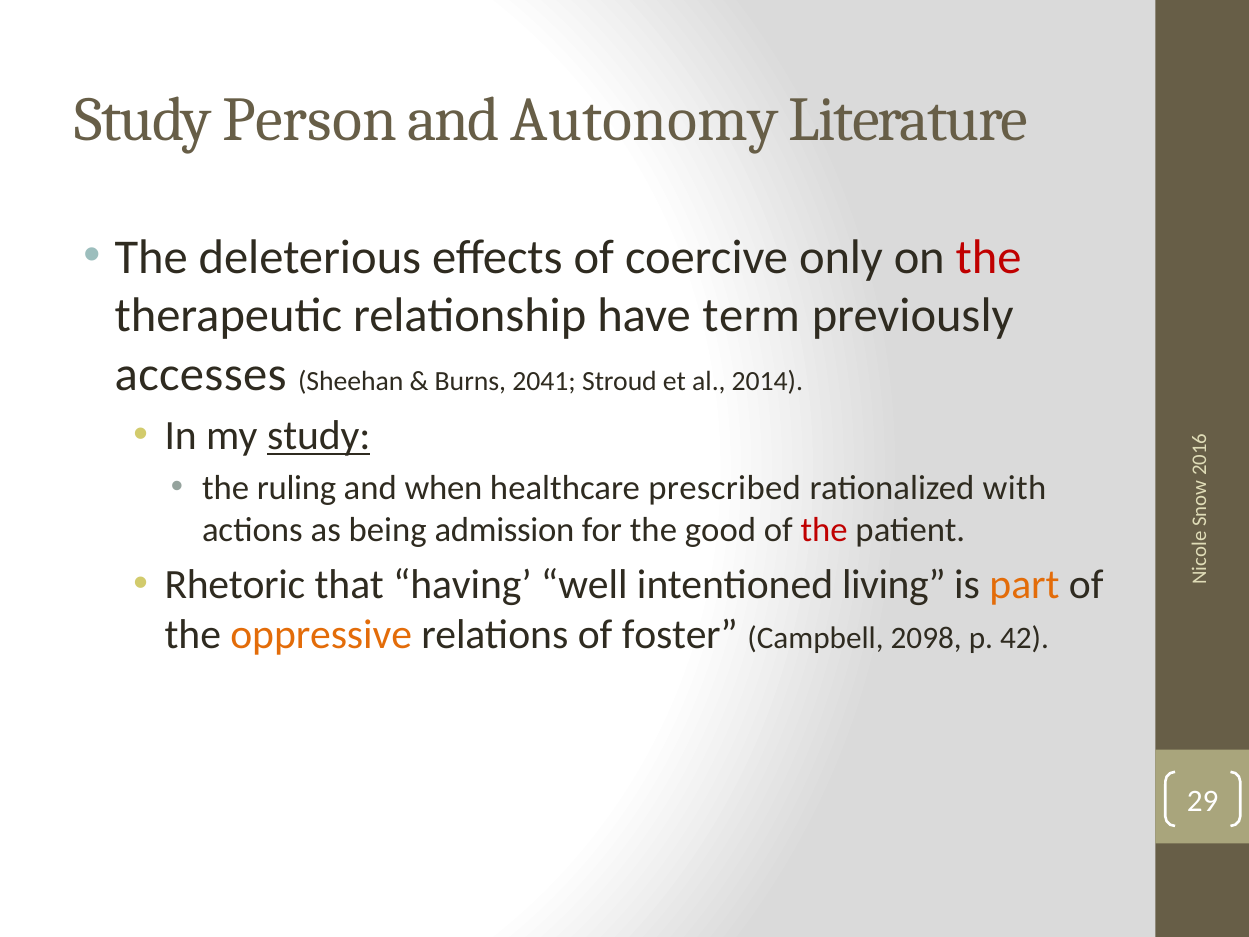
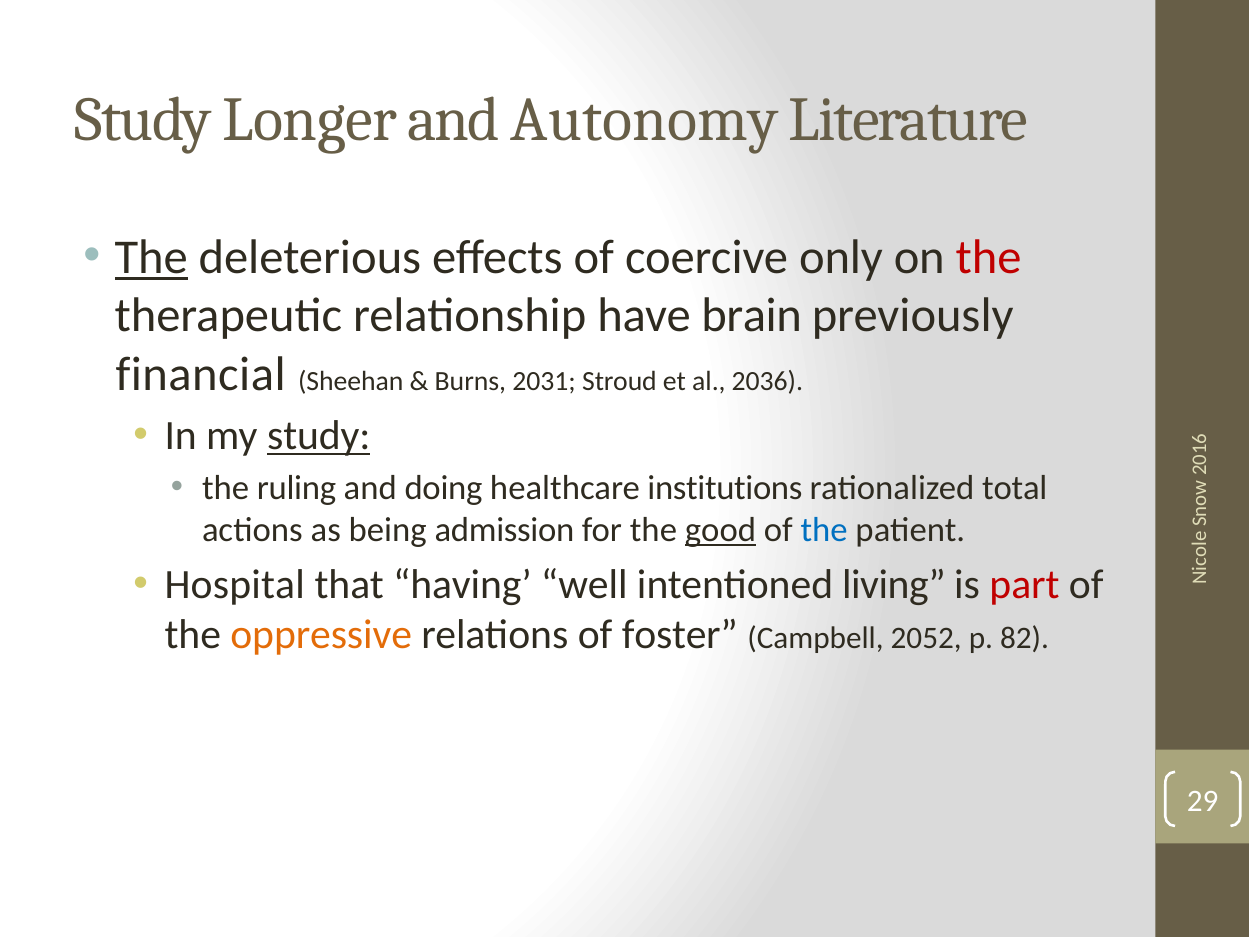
Person: Person -> Longer (310, 120)
The underline: none -> present (151, 257)
term: term -> brain (752, 316)
accesses: accesses -> financial (201, 374)
2041: 2041 -> 2031 (544, 381)
2014: 2014 -> 2036 (767, 381)
when: when -> doing (443, 488)
prescribed: prescribed -> institutions (725, 488)
with: with -> total (1015, 488)
good underline: none -> present (720, 530)
the colour: red -> blue (824, 530)
Rhetoric: Rhetoric -> Hospital (235, 584)
part colour: orange -> red (1025, 584)
2098: 2098 -> 2052 (926, 638)
42: 42 -> 82 (1025, 638)
